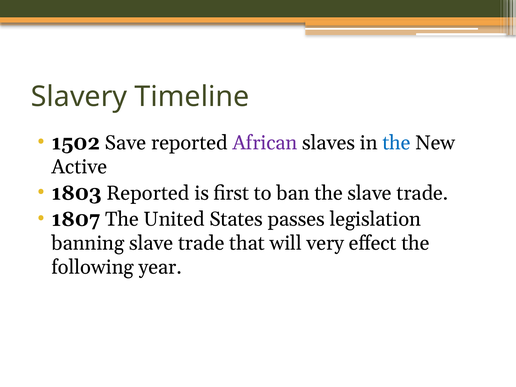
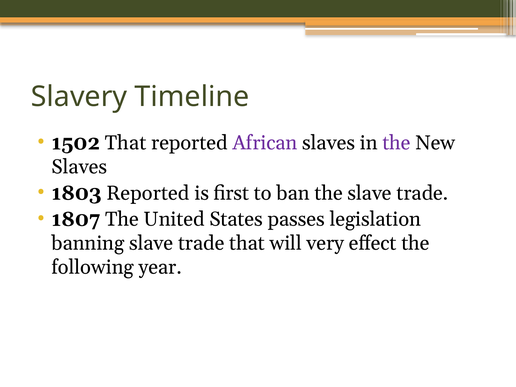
1502 Save: Save -> That (126, 143)
the colour: blue -> purple (397, 143)
Active: Active -> Slaves (79, 167)
